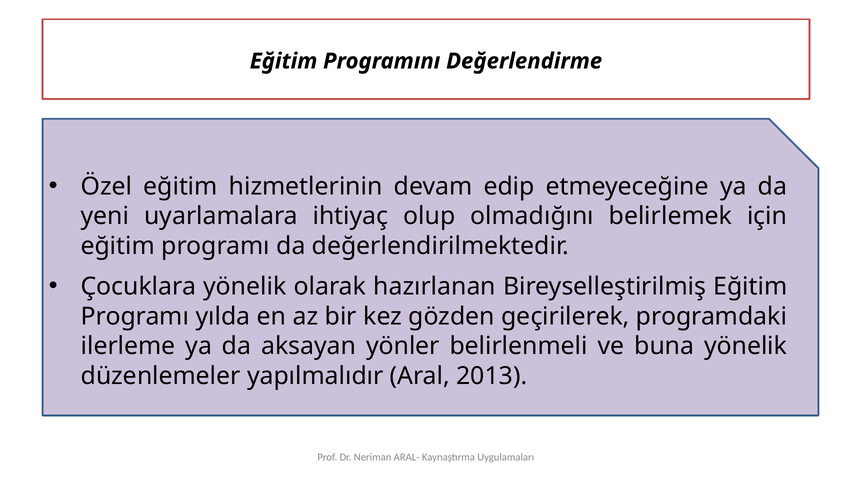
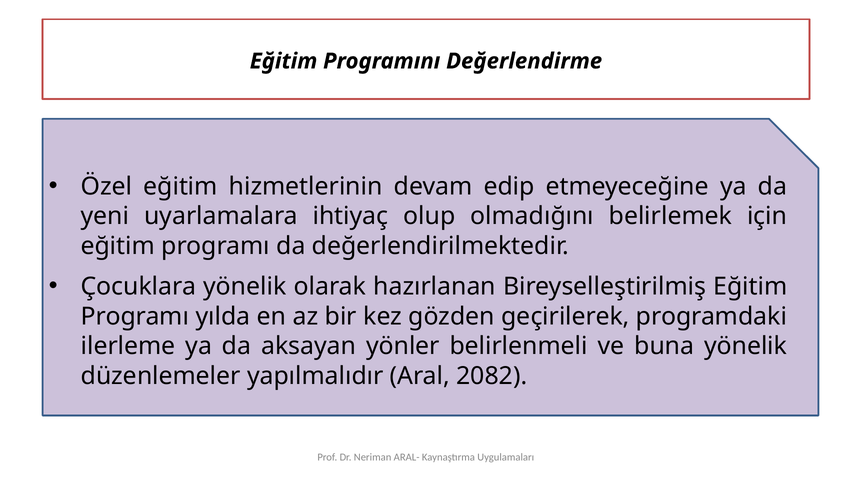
2013: 2013 -> 2082 (492, 376)
